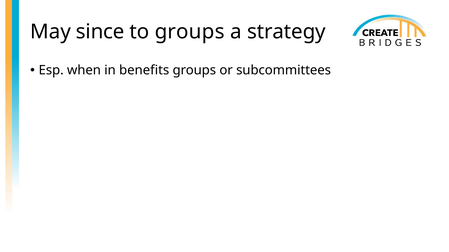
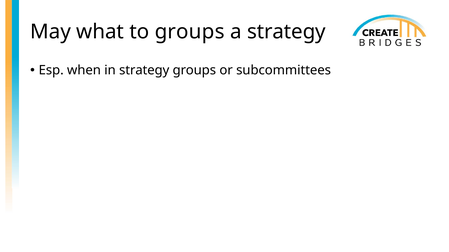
since: since -> what (100, 32)
in benefits: benefits -> strategy (144, 70)
